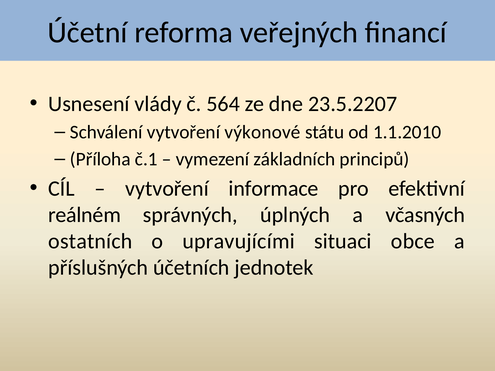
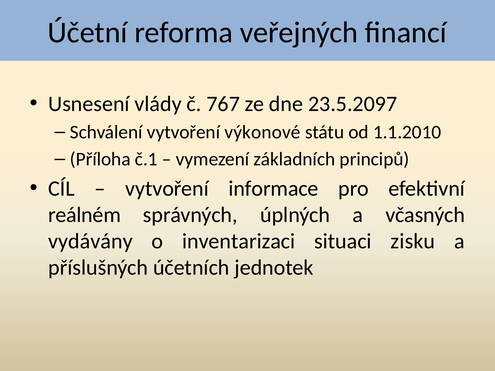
564: 564 -> 767 (223, 104)
23.5.2207: 23.5.2207 -> 23.5.2097 (353, 104)
ostatních: ostatních -> vydávány (90, 241)
upravujícími: upravujícími -> inventarizaci (239, 241)
obce: obce -> zisku (413, 241)
